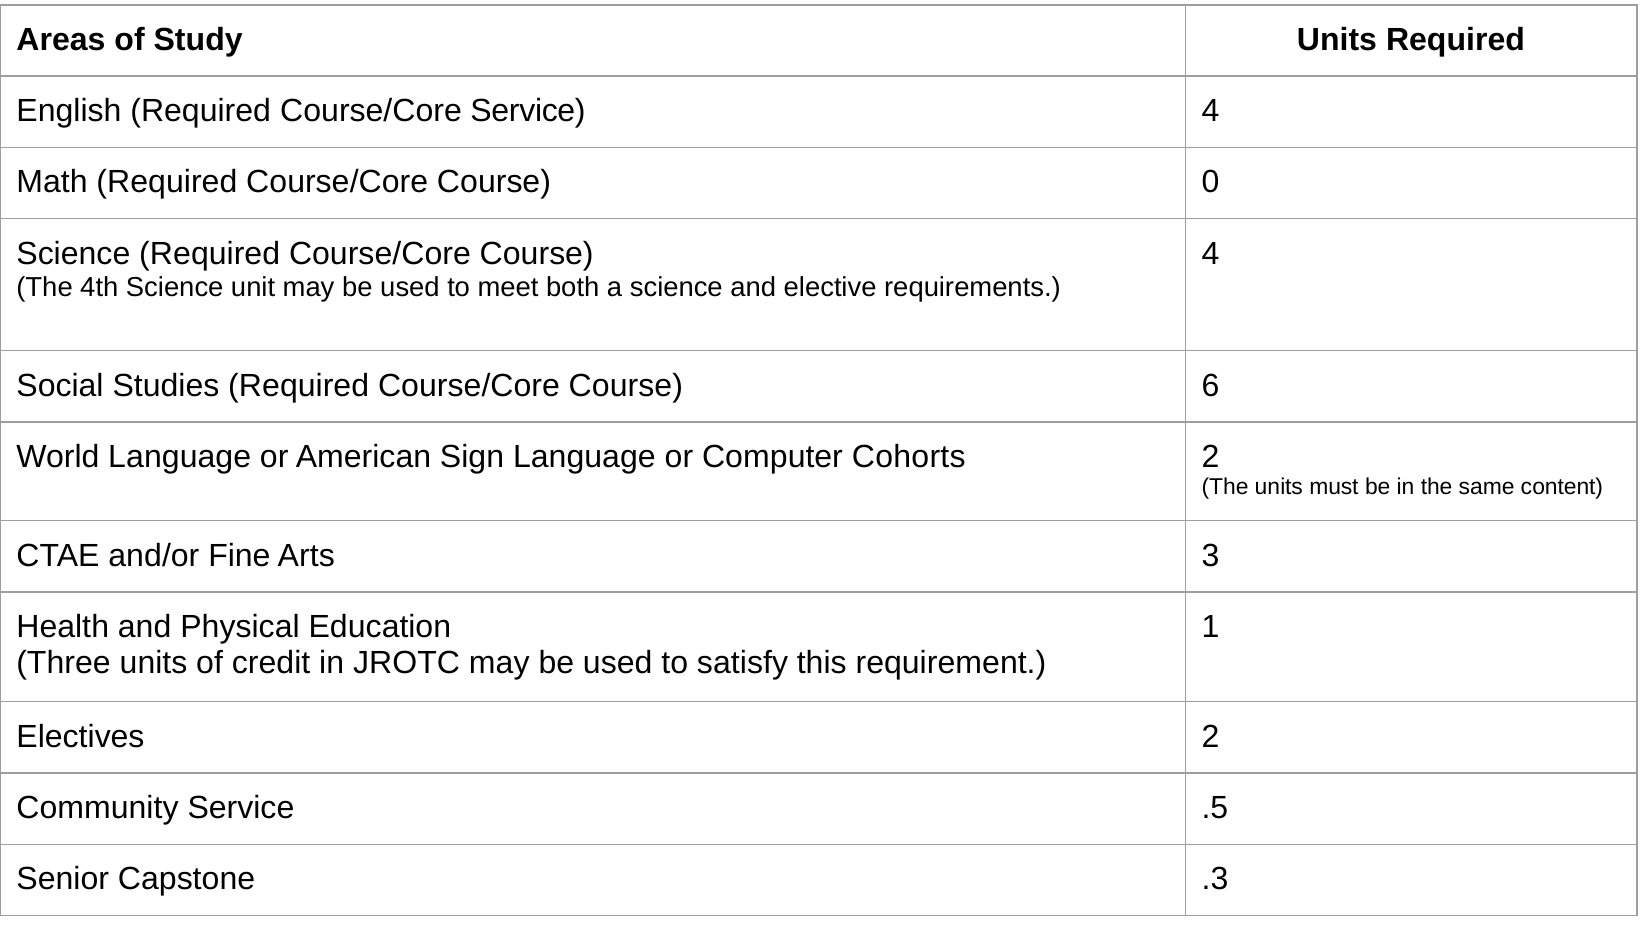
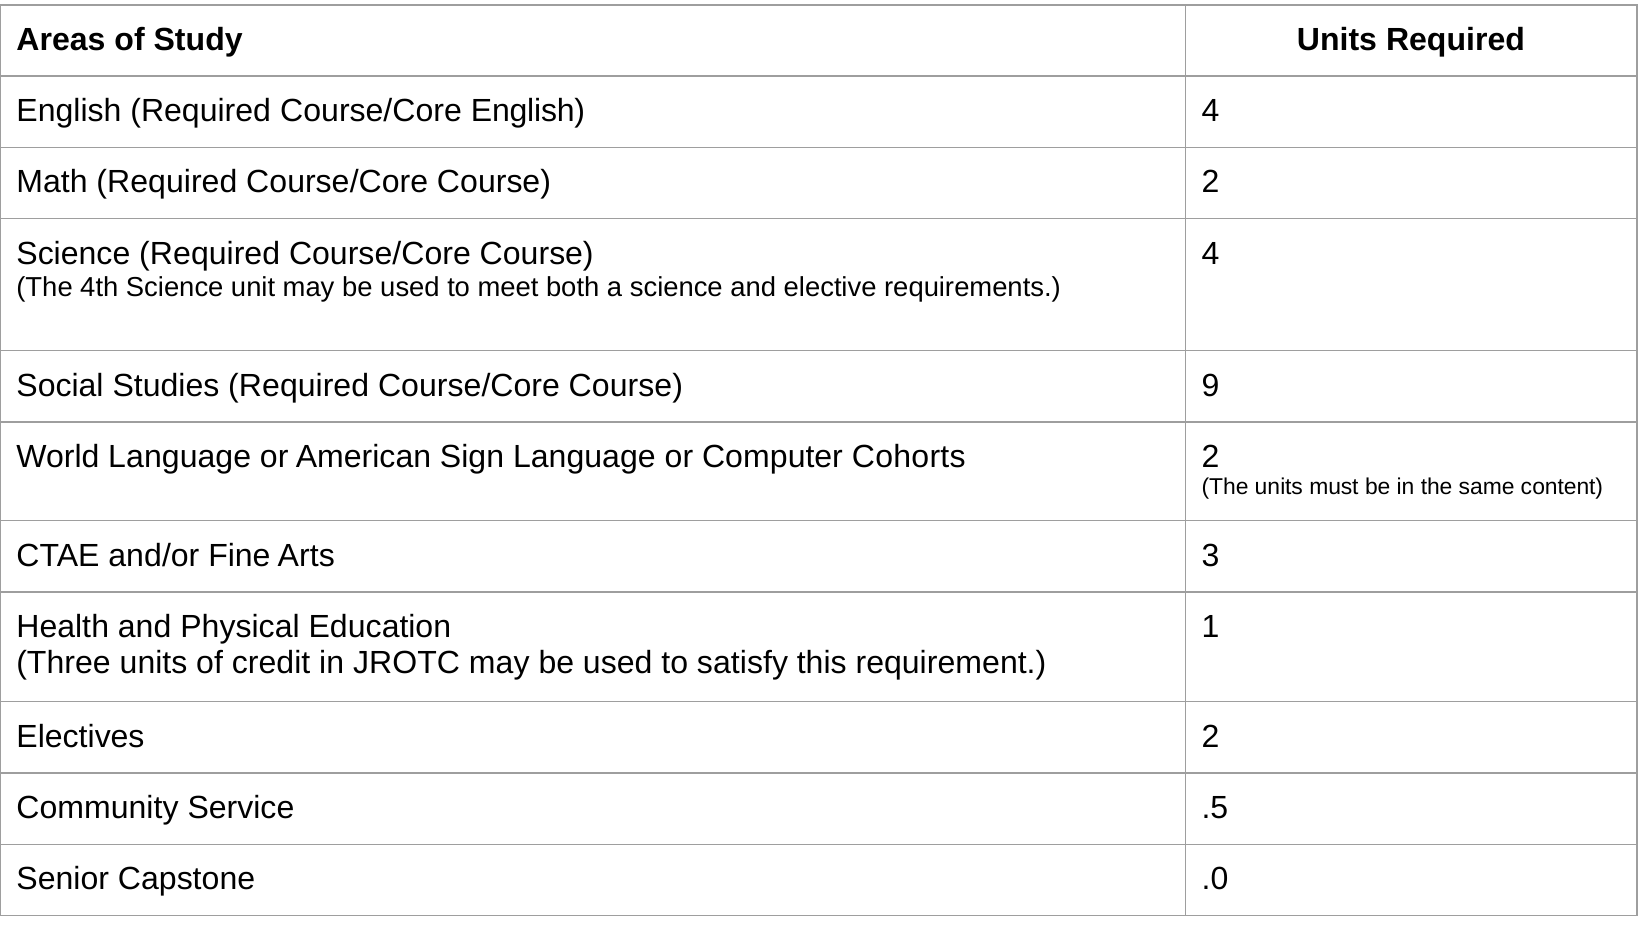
Course/Core Service: Service -> English (528, 111)
Course 0: 0 -> 2 (1211, 182)
6: 6 -> 9 (1211, 386)
.3: .3 -> .0 (1215, 880)
